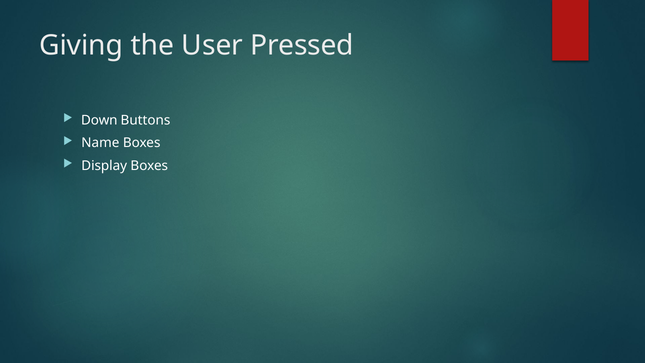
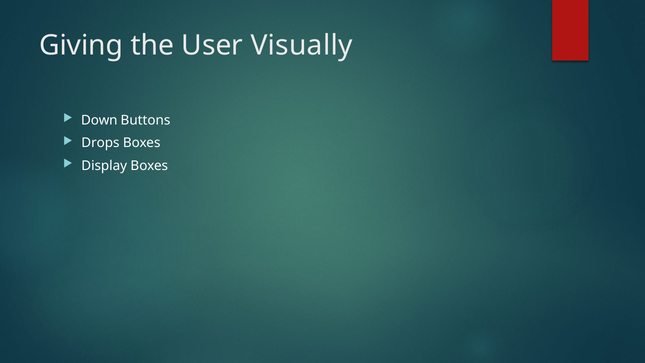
Pressed: Pressed -> Visually (302, 45)
Name: Name -> Drops (100, 143)
